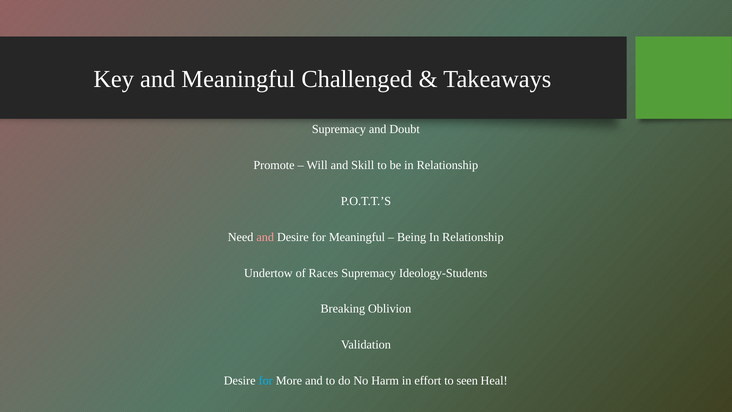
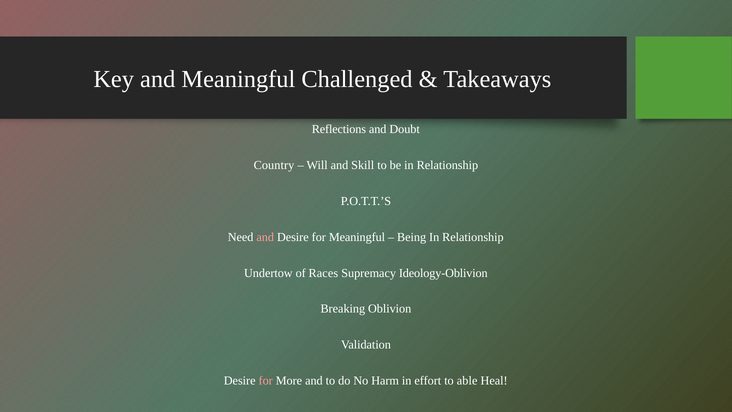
Supremacy: Supremacy -> Reflections (339, 129)
Promote: Promote -> Country (274, 165)
Ideology-Students: Ideology-Students -> Ideology-Oblivion (443, 273)
for colour: light blue -> pink (266, 380)
seen: seen -> able (467, 380)
